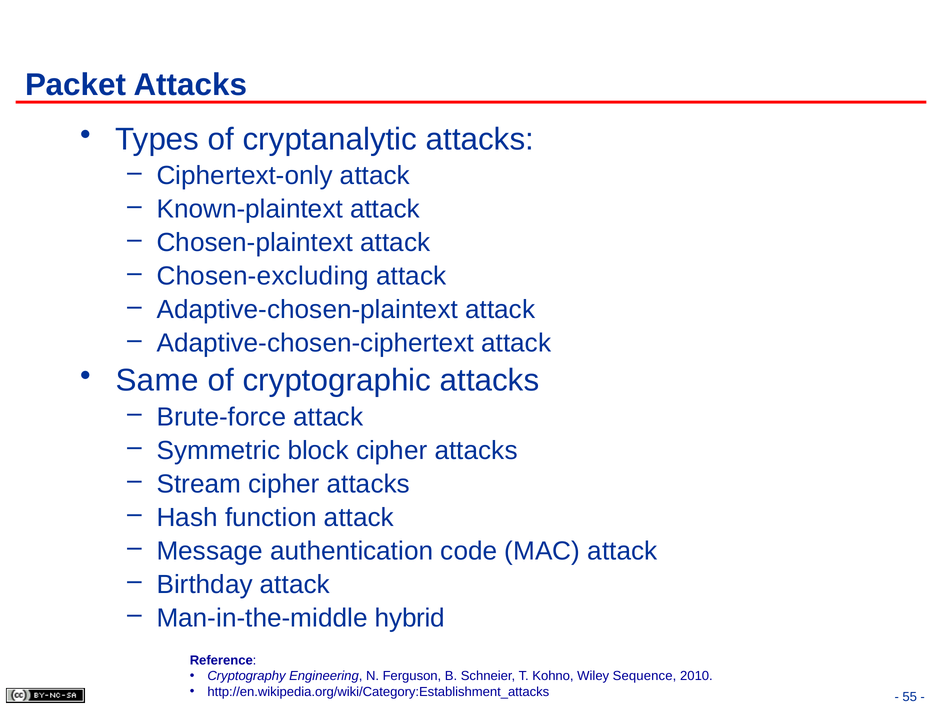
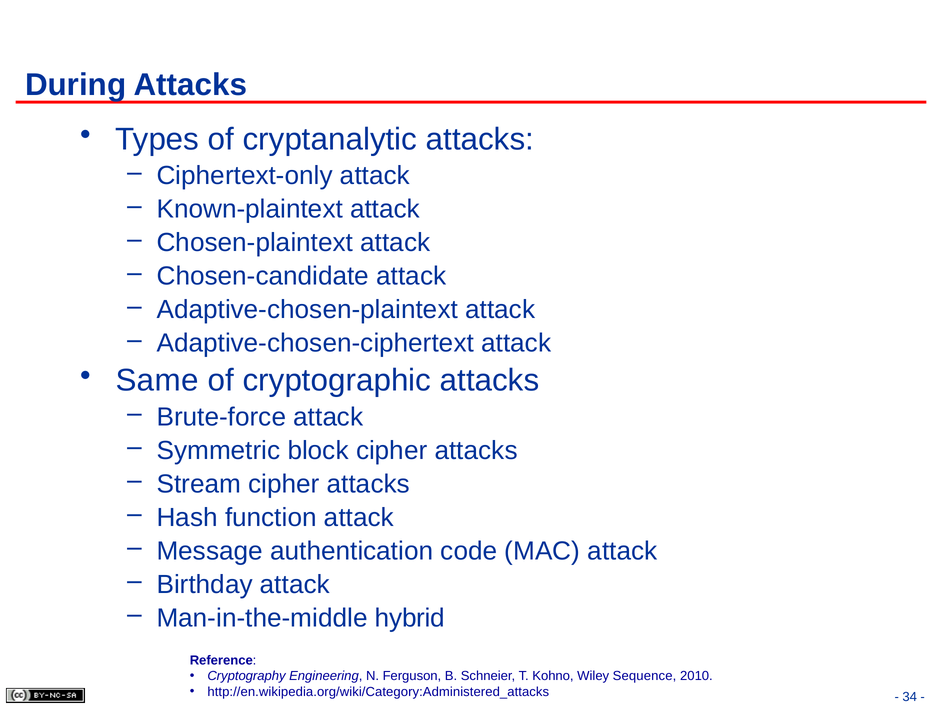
Packet: Packet -> During (76, 85)
Chosen-excluding: Chosen-excluding -> Chosen-candidate (263, 276)
http://en.wikipedia.org/wiki/Category:Establishment_attacks: http://en.wikipedia.org/wiki/Category:Establishment_attacks -> http://en.wikipedia.org/wiki/Category:Administered_attacks (378, 691)
55: 55 -> 34 (910, 696)
